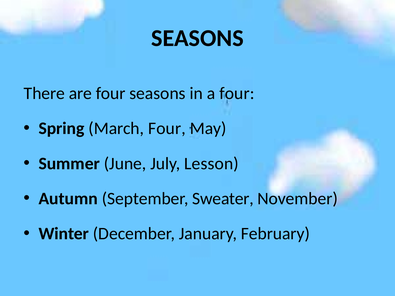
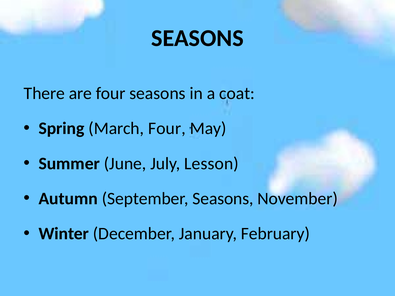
a four: four -> coat (237, 93)
September Sweater: Sweater -> Seasons (223, 199)
